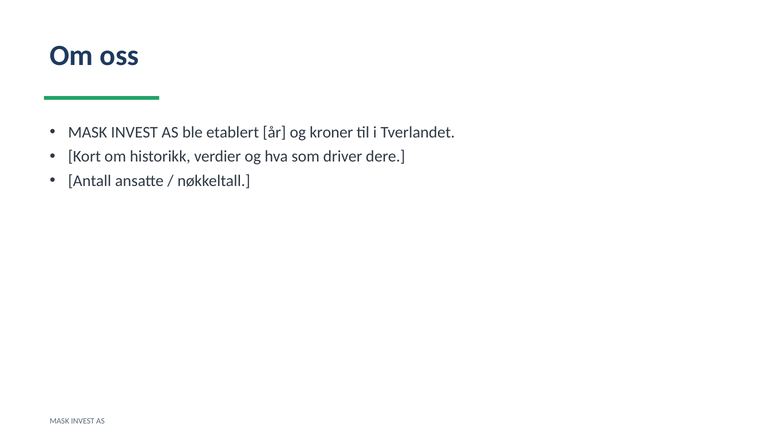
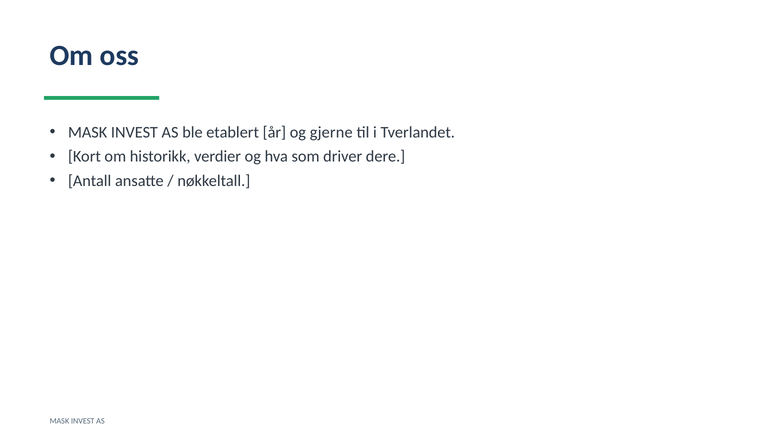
kroner: kroner -> gjerne (331, 132)
